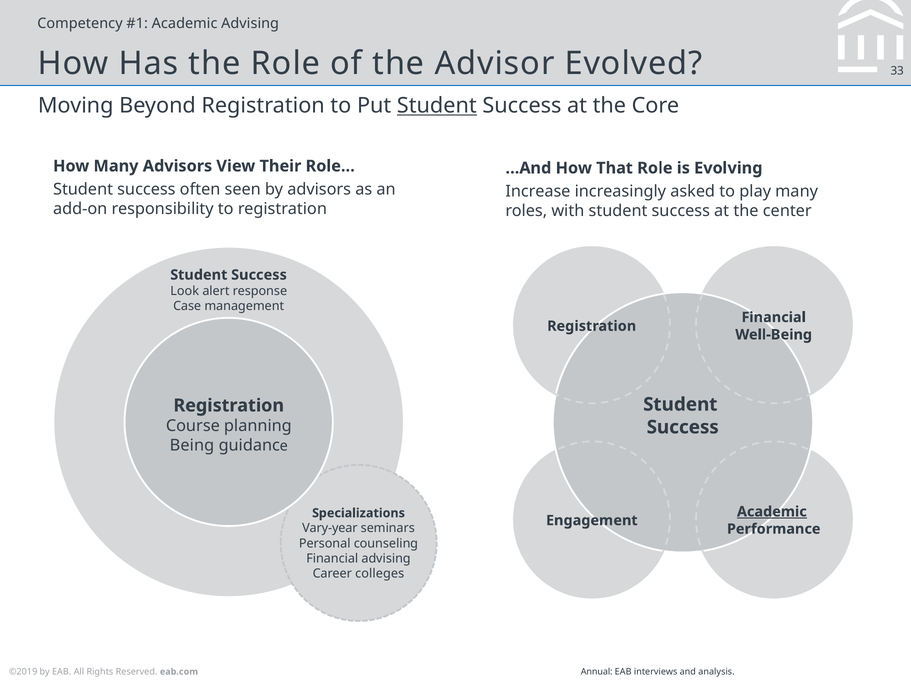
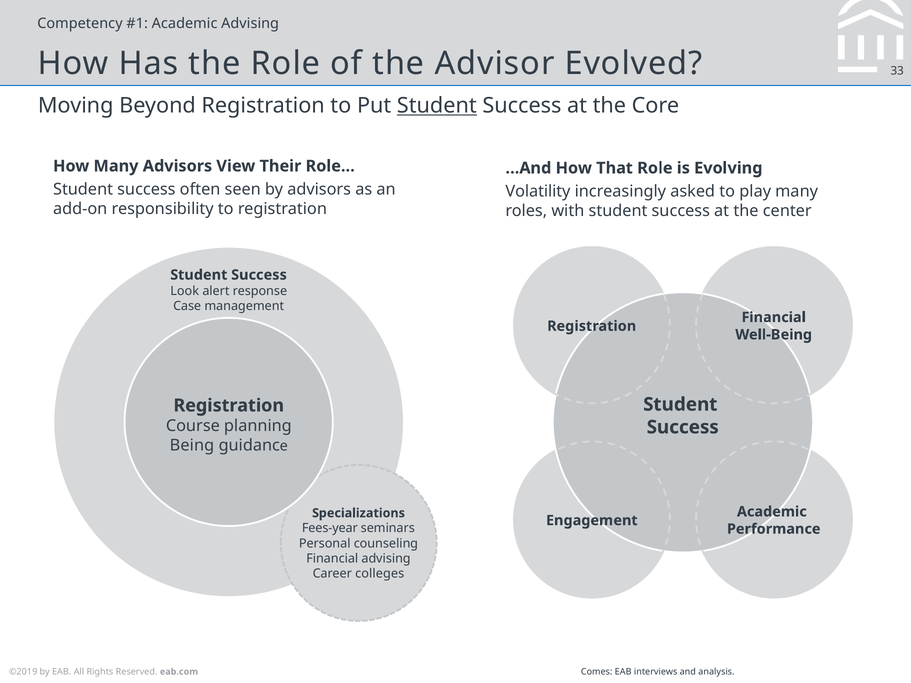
Increase: Increase -> Volatility (538, 191)
Academic underline: present -> none (772, 512)
Vary-year: Vary-year -> Fees-year (330, 528)
Annual: Annual -> Comes (597, 672)
